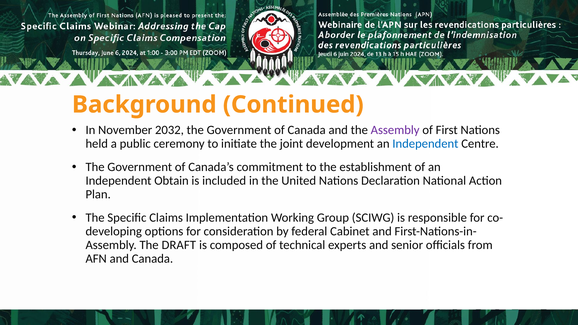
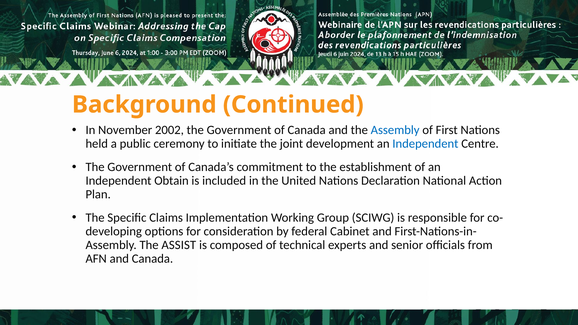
2032: 2032 -> 2002 (169, 130)
Assembly colour: purple -> blue (395, 130)
DRAFT: DRAFT -> ASSIST (179, 245)
